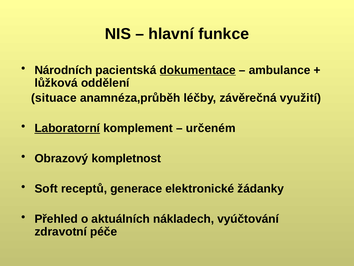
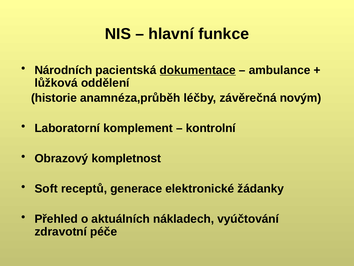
situace: situace -> historie (54, 98)
využití: využití -> novým (301, 98)
Laboratorní underline: present -> none (67, 128)
určeném: určeném -> kontrolní (211, 128)
